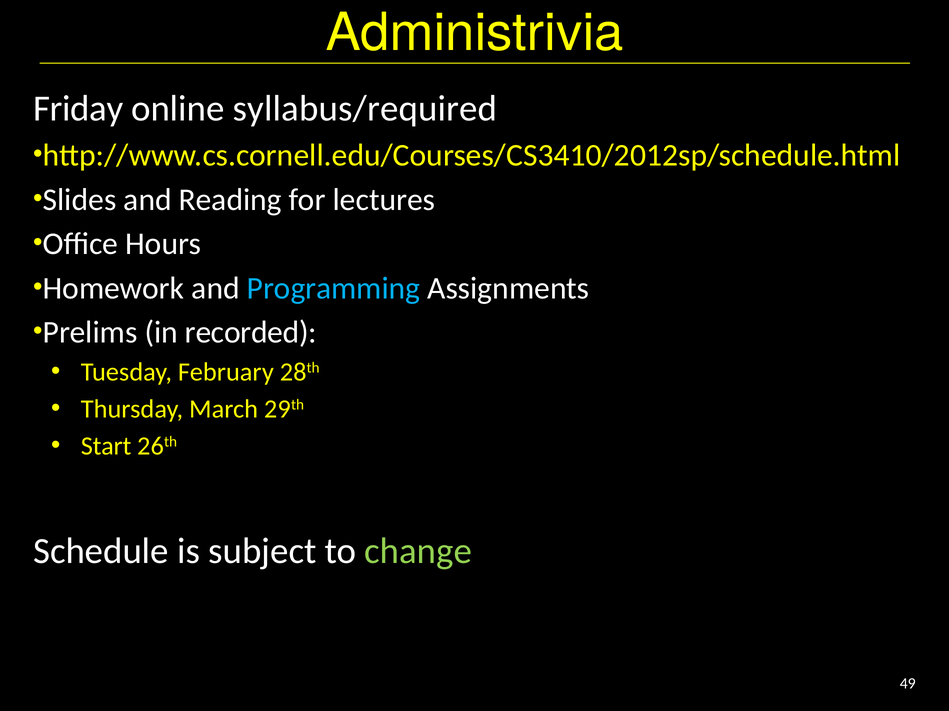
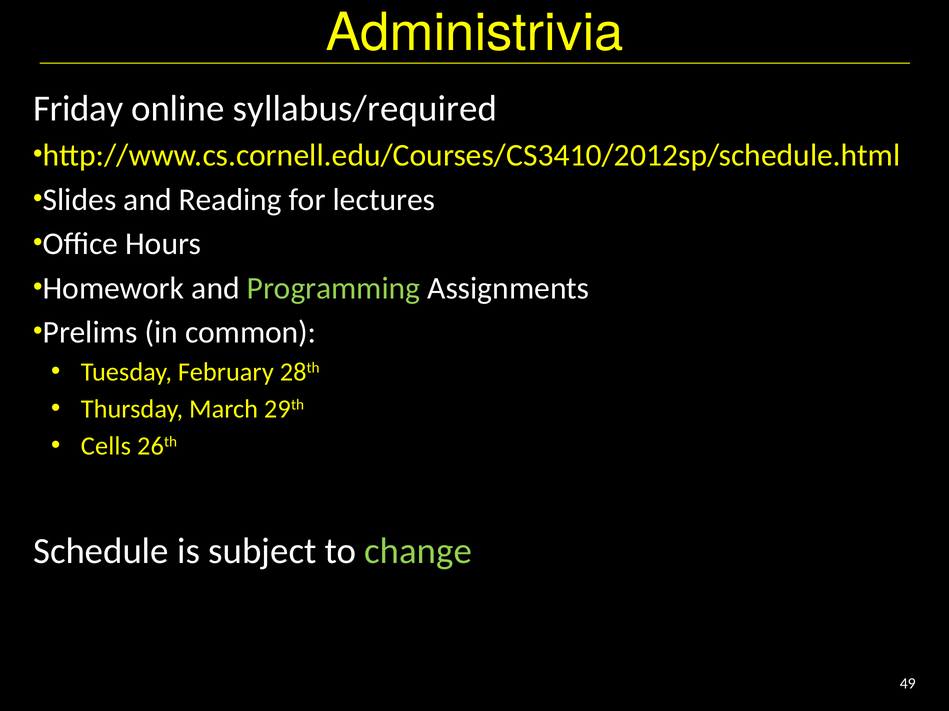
Programming colour: light blue -> light green (333, 288)
recorded: recorded -> common (251, 333)
Start: Start -> Cells (106, 446)
